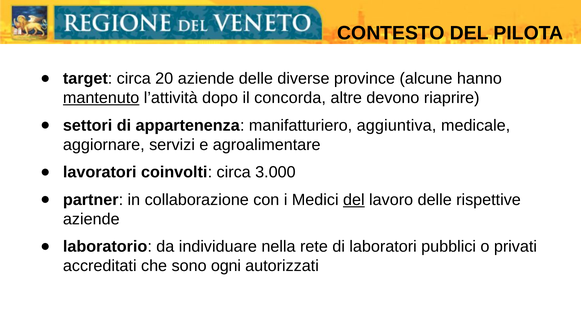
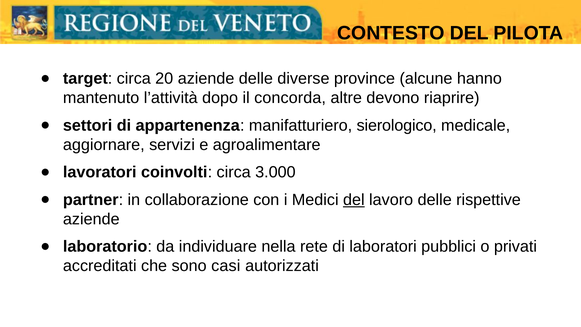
mantenuto underline: present -> none (101, 98)
aggiuntiva: aggiuntiva -> sierologico (397, 125)
ogni: ogni -> casi (226, 266)
